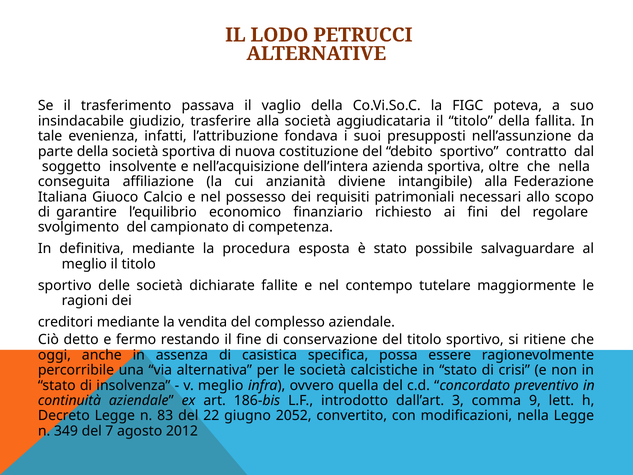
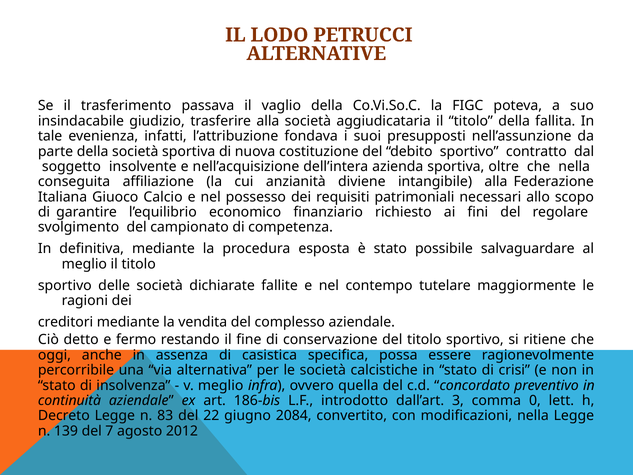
9: 9 -> 0 (535, 400)
2052: 2052 -> 2084 (294, 416)
349: 349 -> 139 (66, 431)
